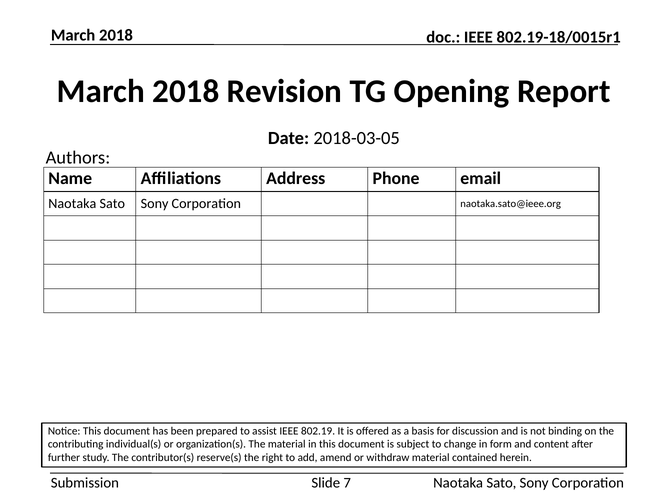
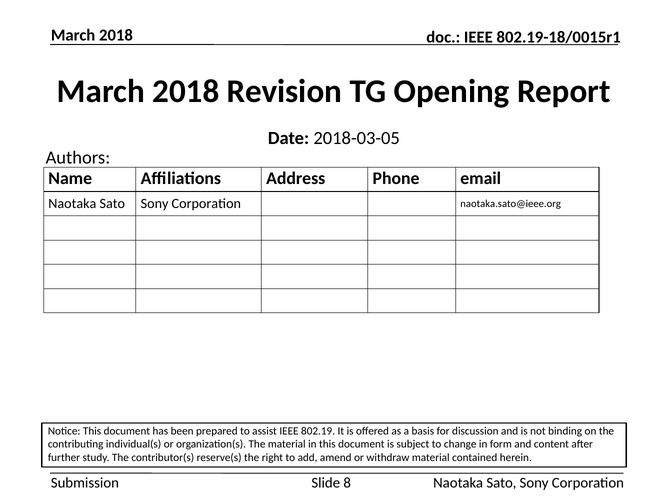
7: 7 -> 8 (347, 483)
